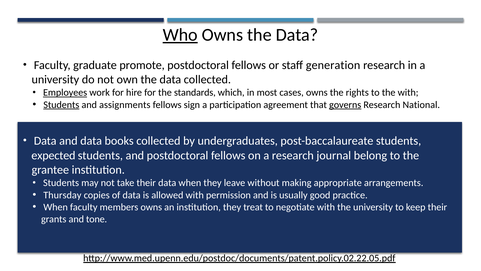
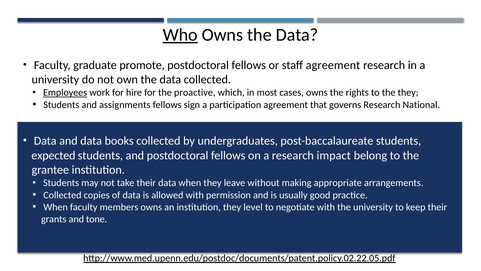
staff generation: generation -> agreement (333, 65)
standards: standards -> proactive (195, 92)
the with: with -> they (408, 92)
Students underline: present -> none (61, 105)
governs underline: present -> none (345, 105)
journal: journal -> impact (334, 155)
Thursday: Thursday -> Collected (62, 195)
treat: treat -> level (253, 207)
